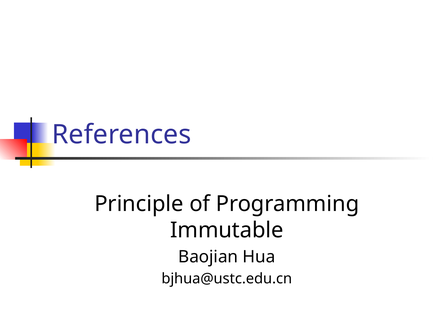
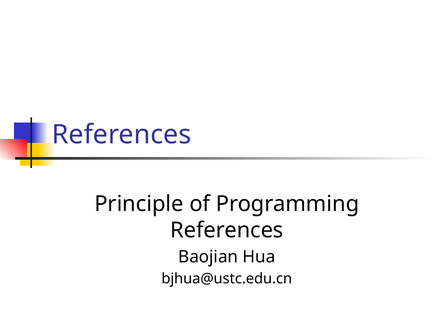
Immutable: Immutable -> References (227, 230)
